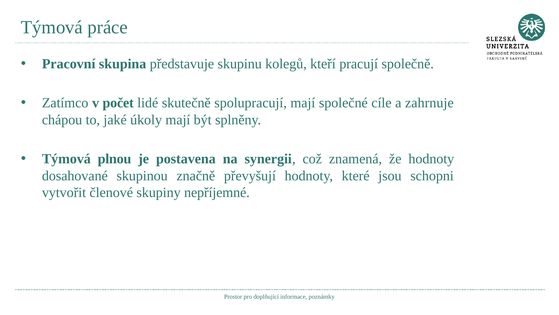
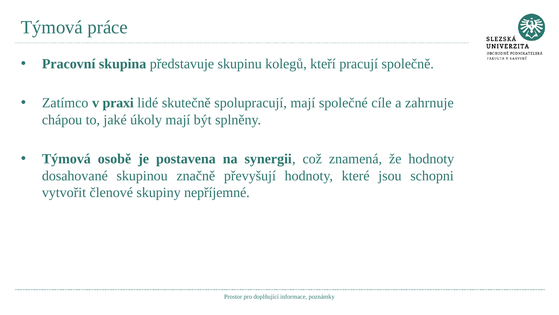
počet: počet -> praxi (118, 103)
plnou: plnou -> osobě (114, 159)
